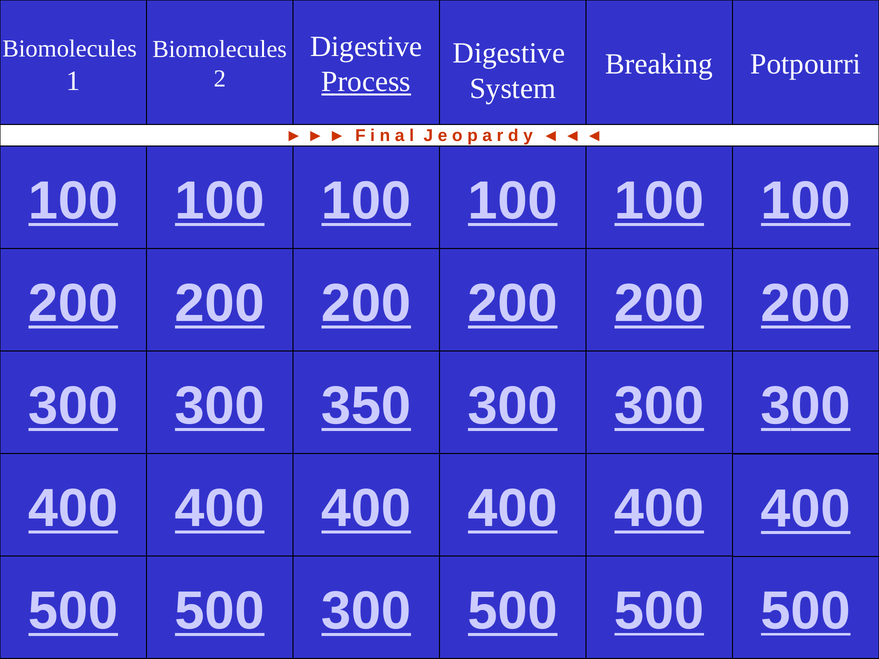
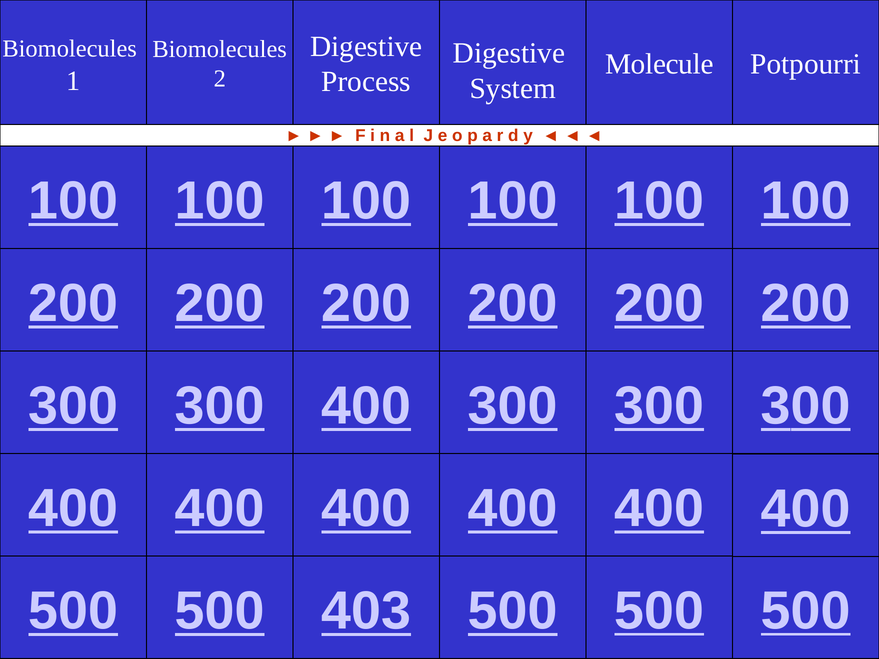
Breaking: Breaking -> Molecule (659, 64)
Process underline: present -> none (366, 82)
350: 350 -> 400 (366, 406)
500 300: 300 -> 403 (366, 611)
